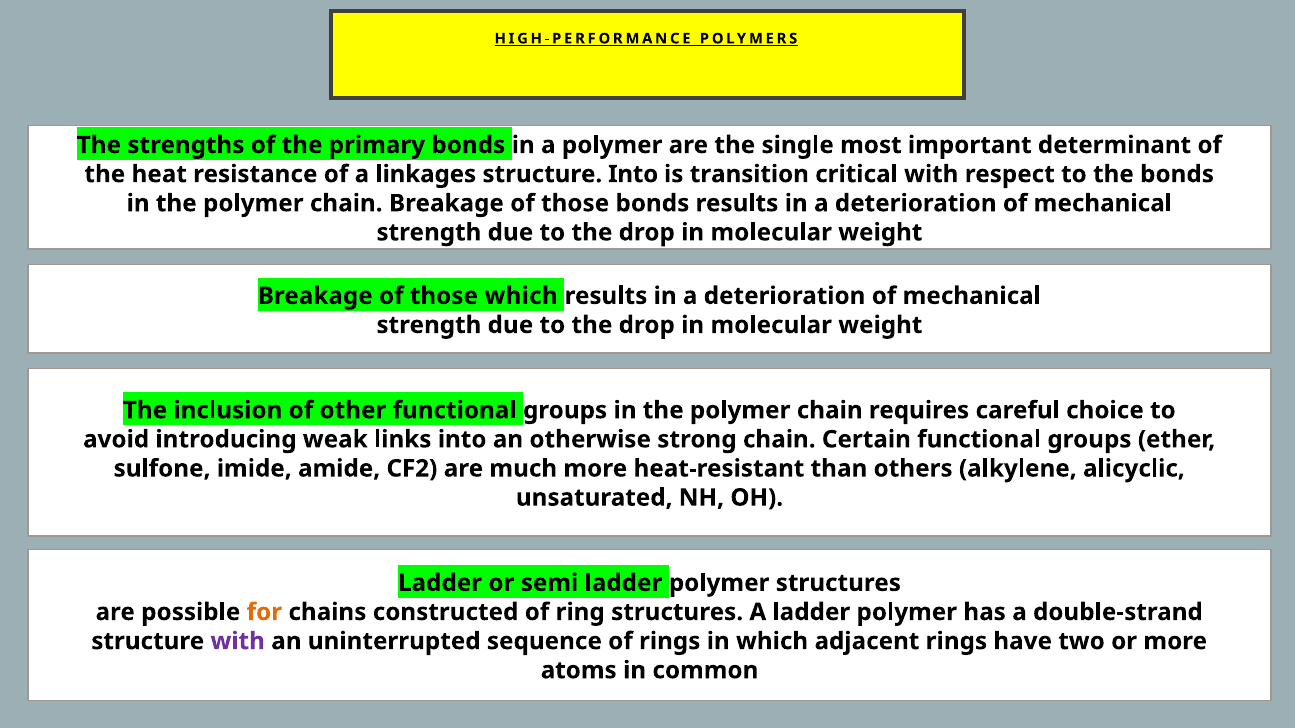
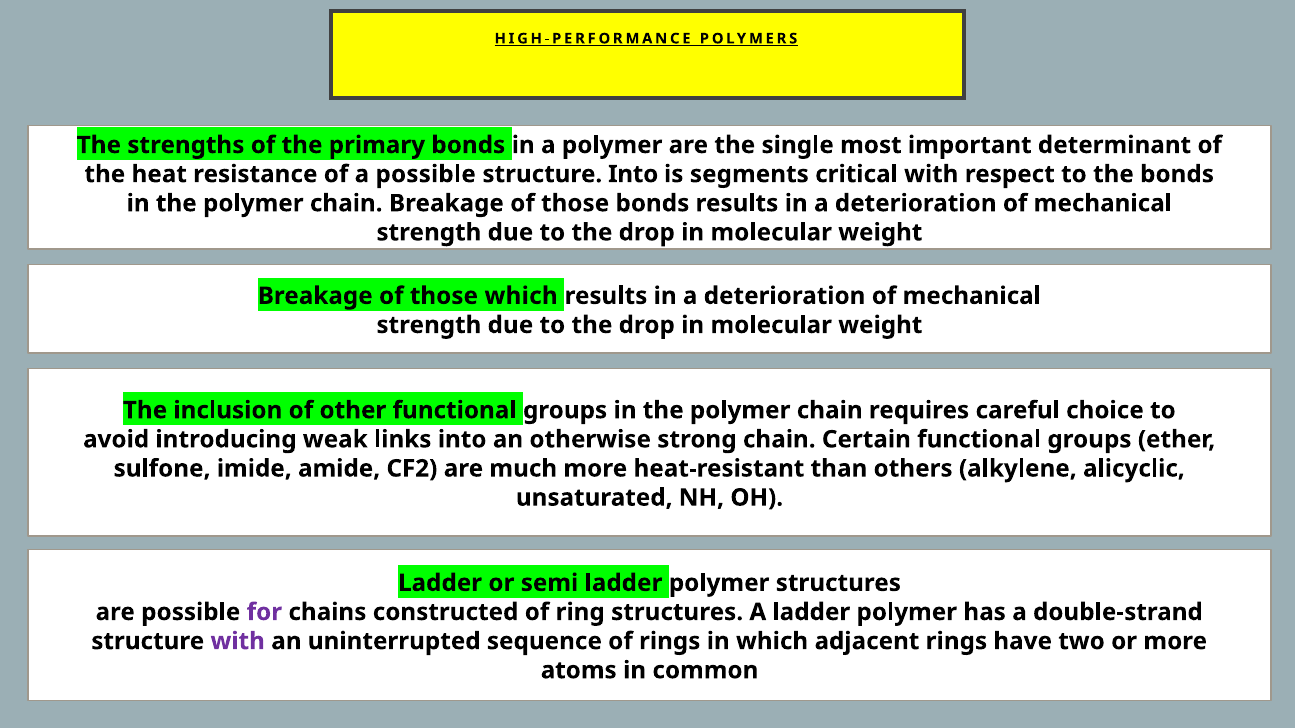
a linkages: linkages -> possible (426, 174)
transition: transition -> segments (749, 174)
for colour: orange -> purple (264, 612)
